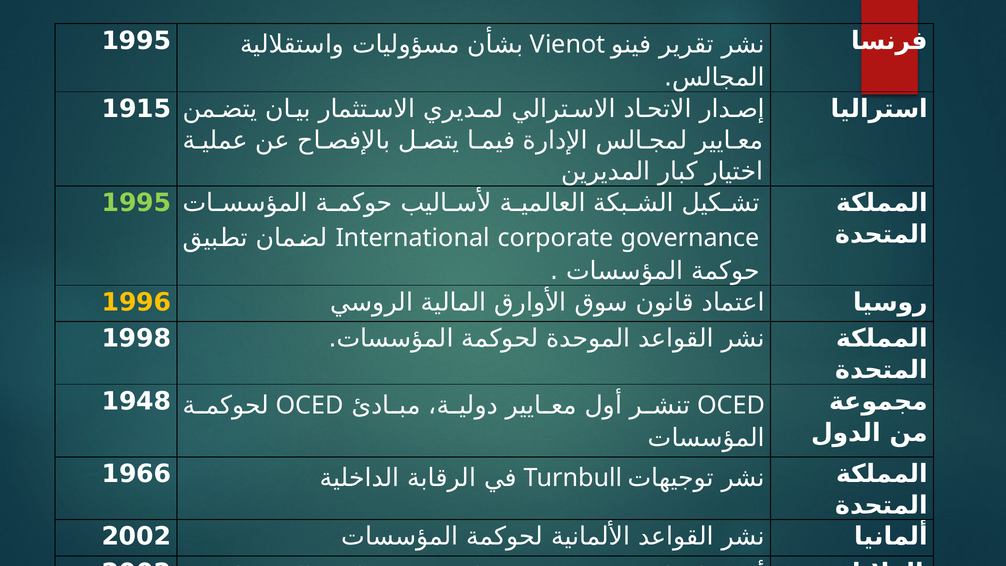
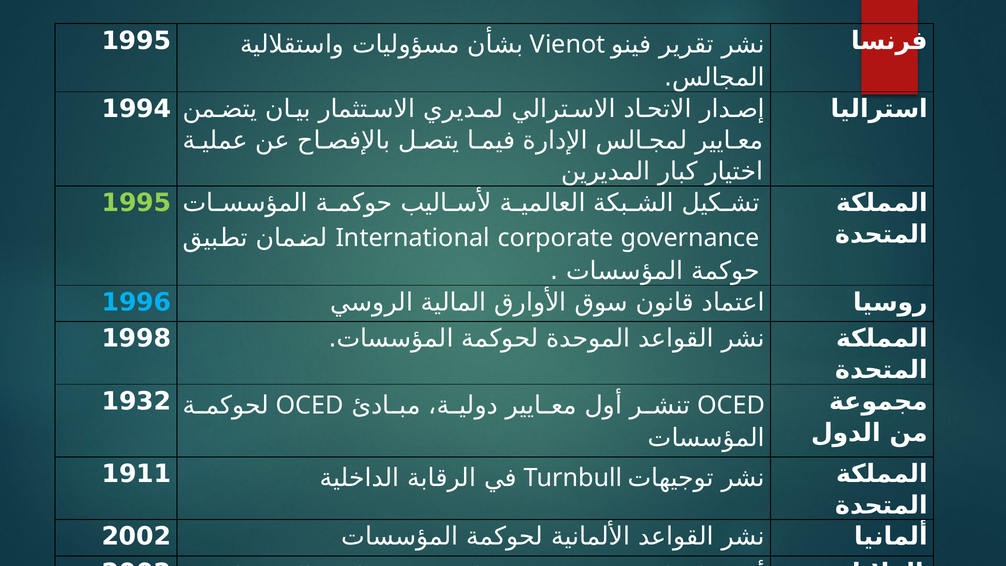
1915: 1915 -> 1994 (136, 109)
1996 colour: yellow -> light blue (136, 302)
1948: 1948 -> 1932 (136, 401)
1966: 1966 -> 1911 (136, 474)
